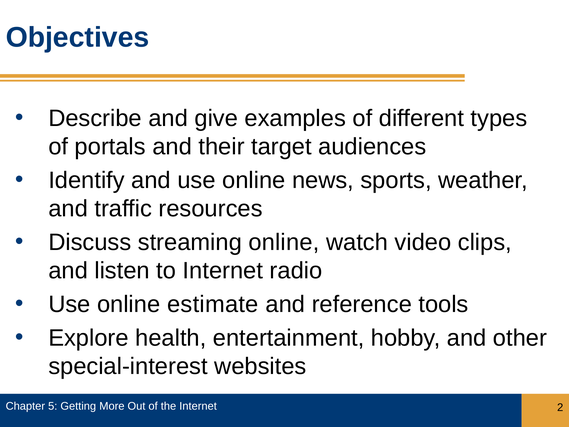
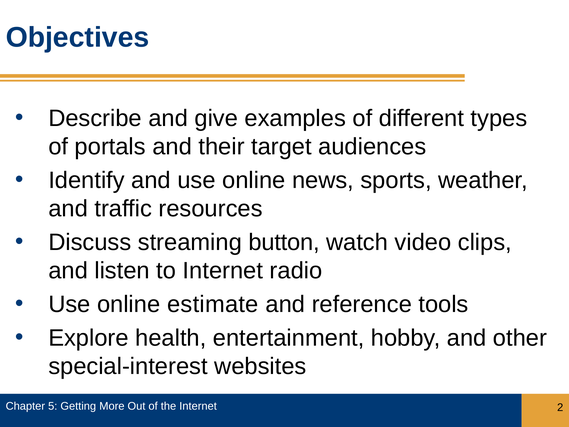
streaming online: online -> button (284, 242)
